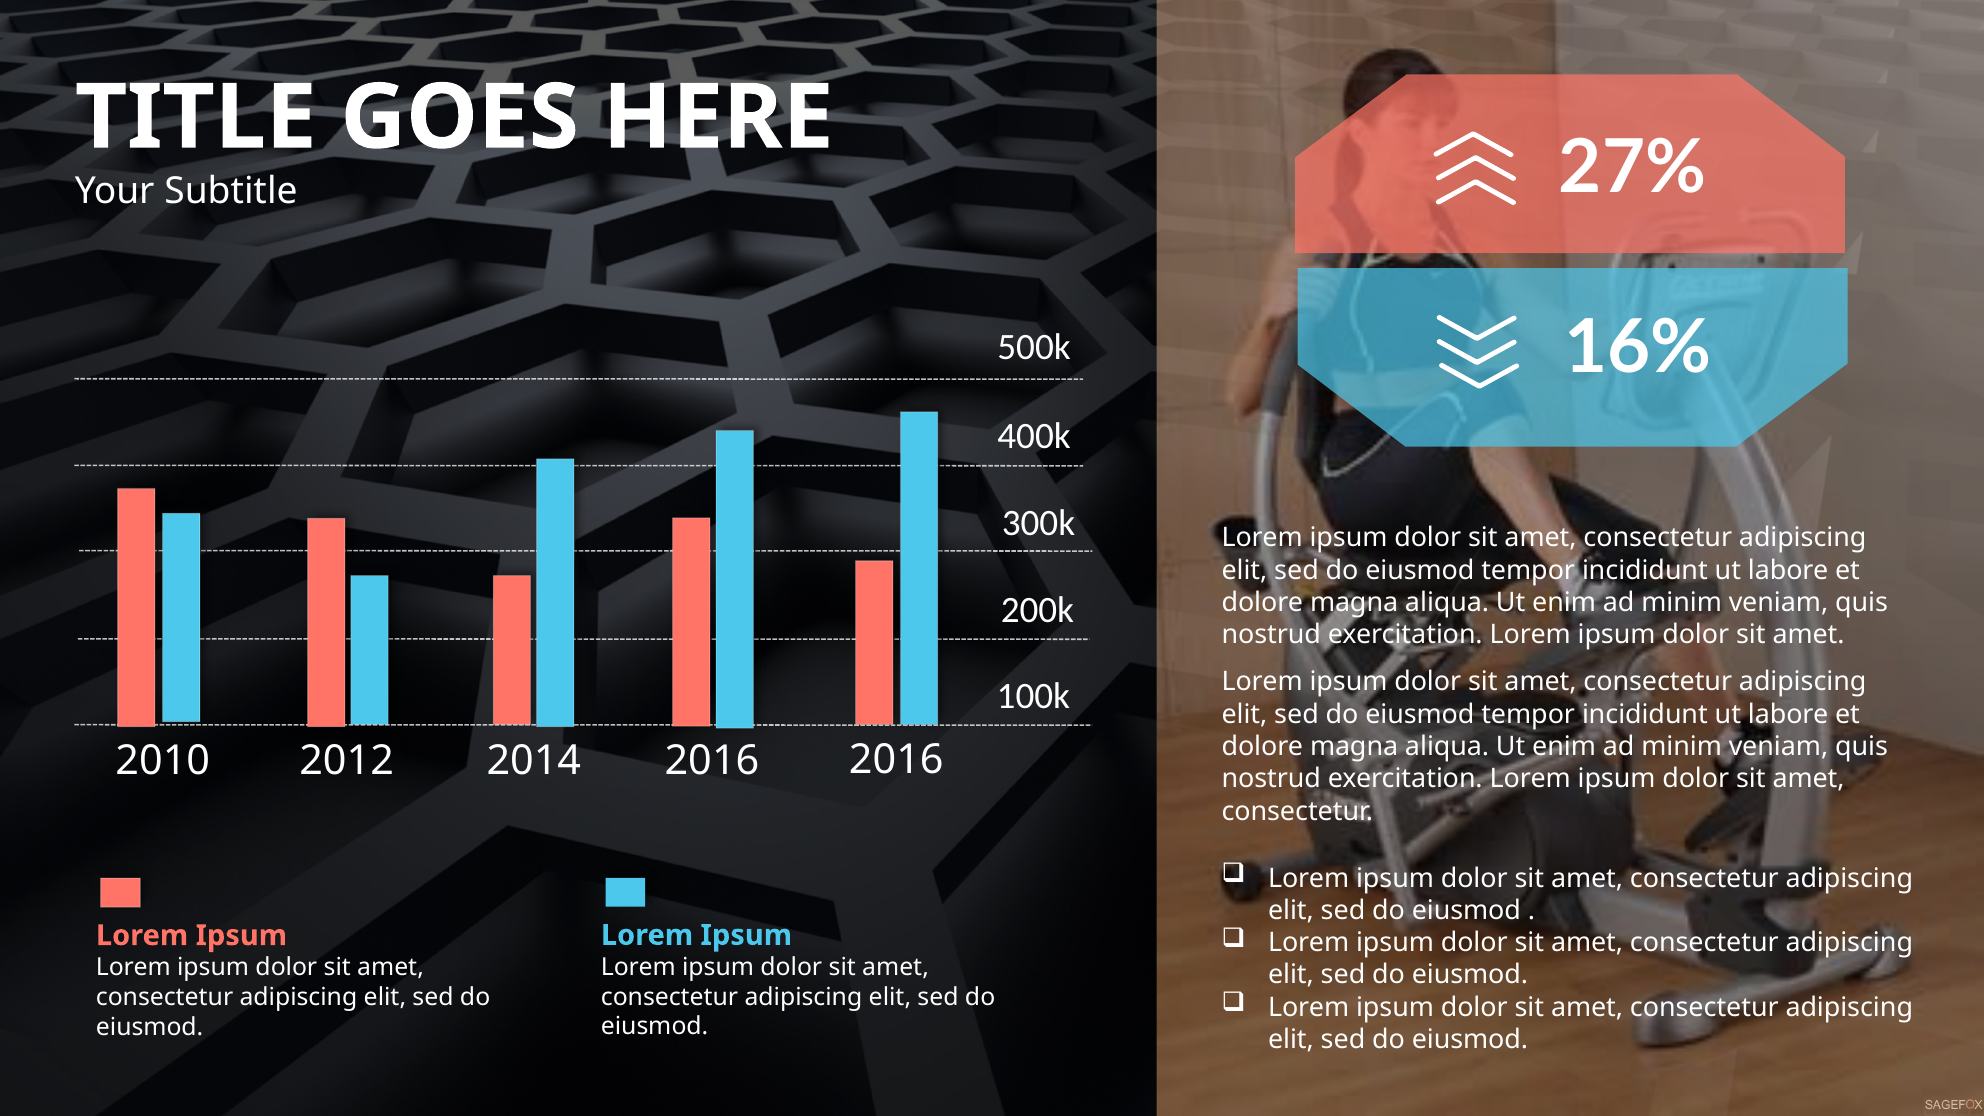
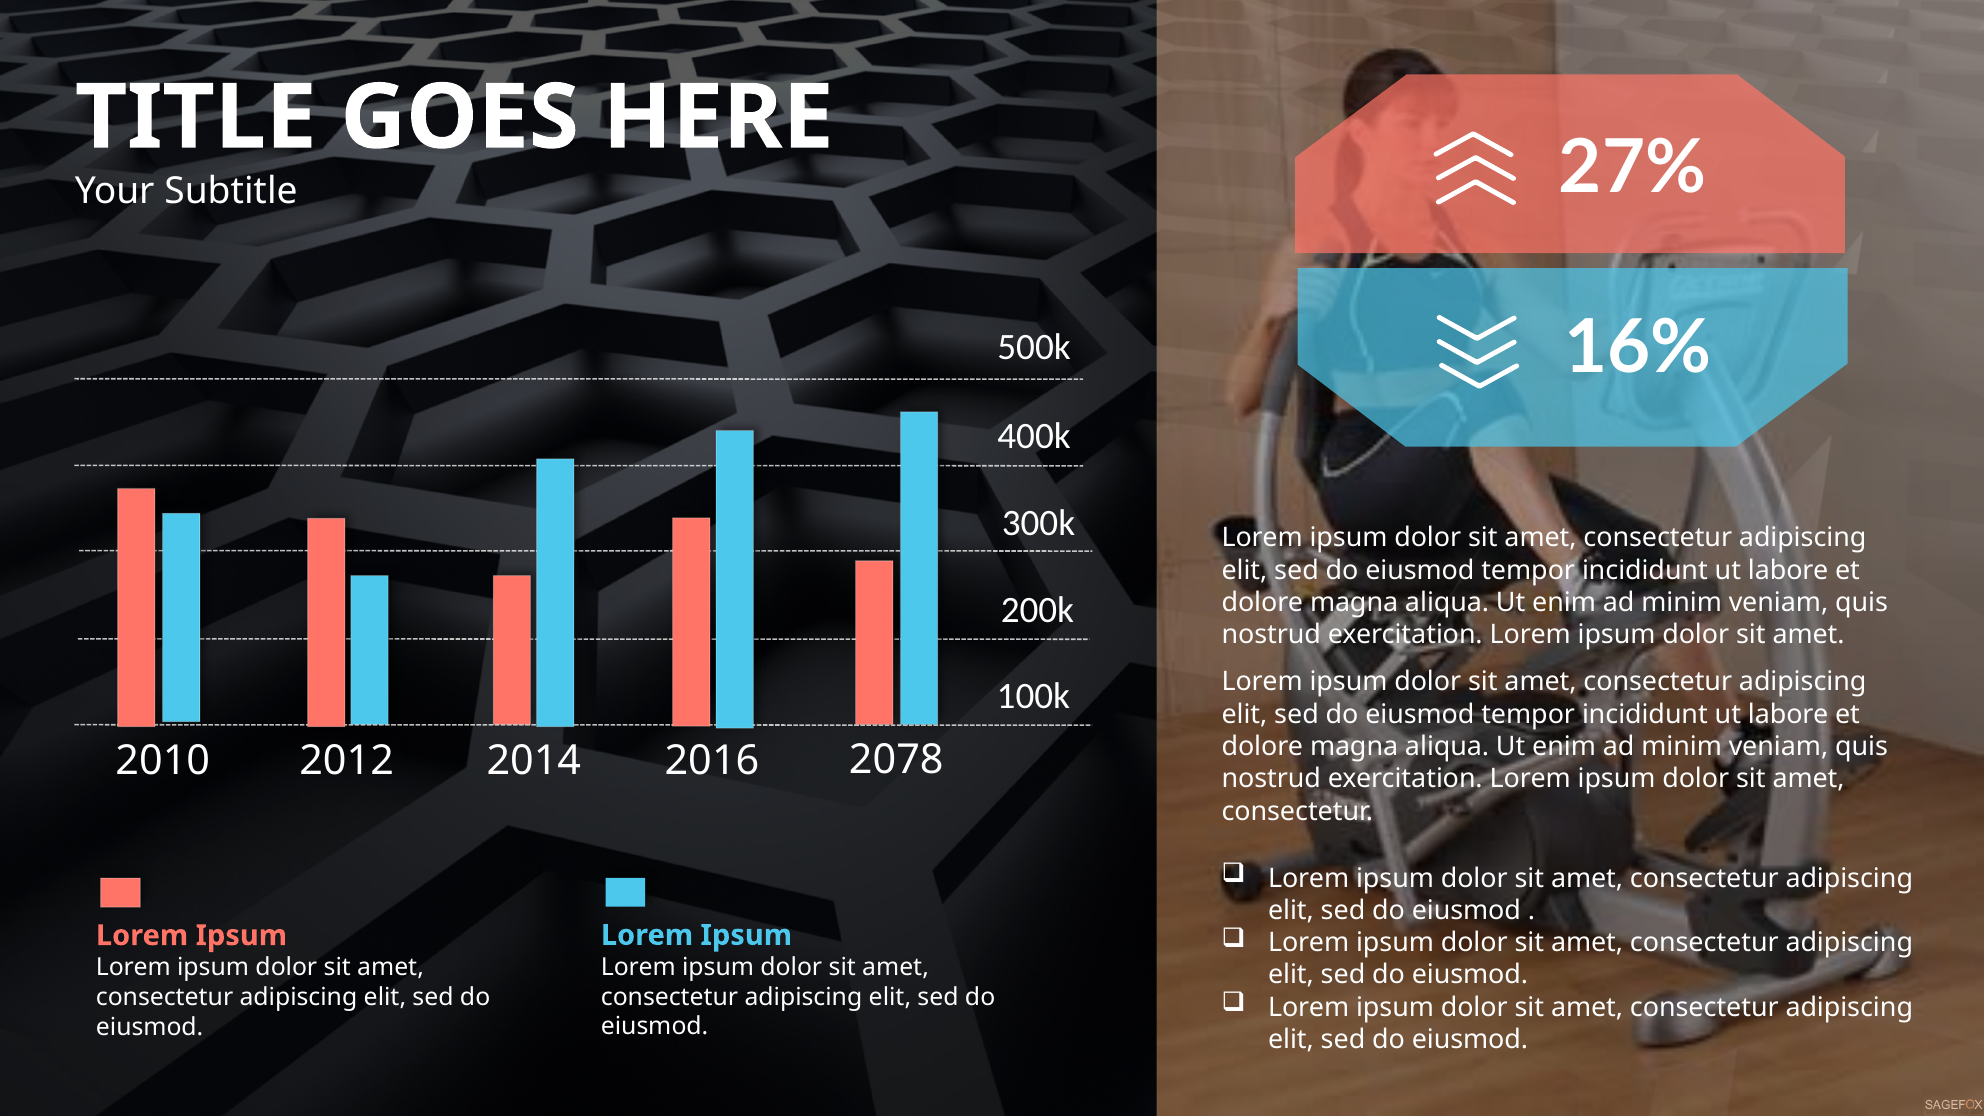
2016 2016: 2016 -> 2078 (896, 760)
